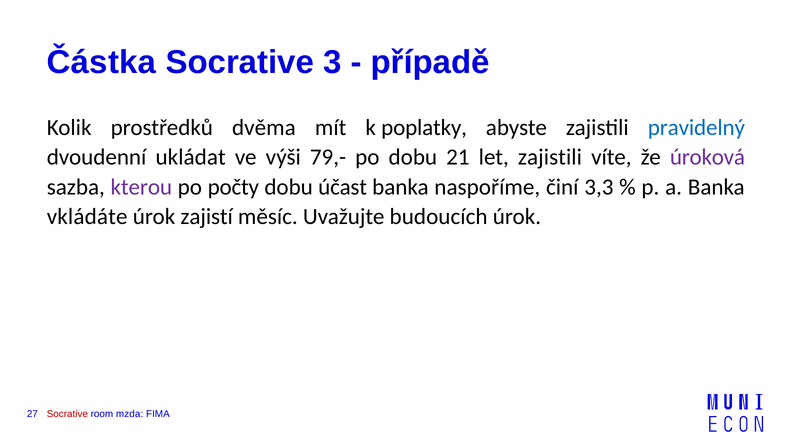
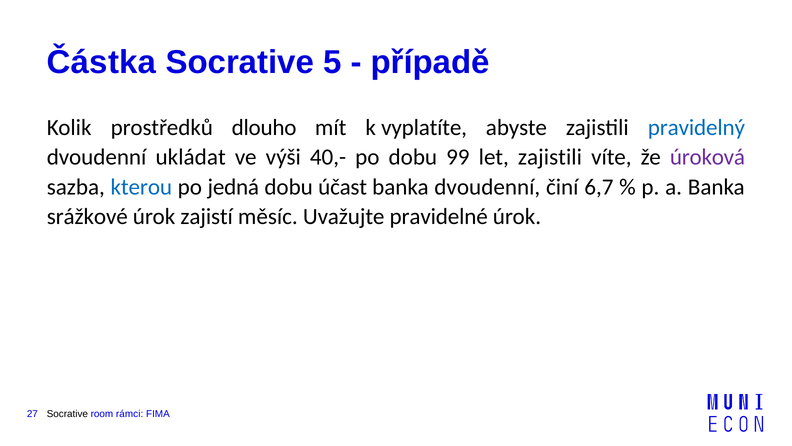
3: 3 -> 5 (332, 62)
dvěma: dvěma -> dlouho (264, 127)
poplatky: poplatky -> vyplatíte (424, 127)
79,-: 79,- -> 40,- (328, 157)
21: 21 -> 99 (458, 157)
kterou colour: purple -> blue (141, 187)
počty: počty -> jedná (233, 187)
banka naspoříme: naspoříme -> dvoudenní (487, 187)
3,3: 3,3 -> 6,7 (599, 187)
vkládáte: vkládáte -> srážkové (87, 216)
budoucích: budoucích -> pravidelné (439, 216)
Socrative colour: red -> black (67, 413)
mzda: mzda -> rámci (130, 413)
